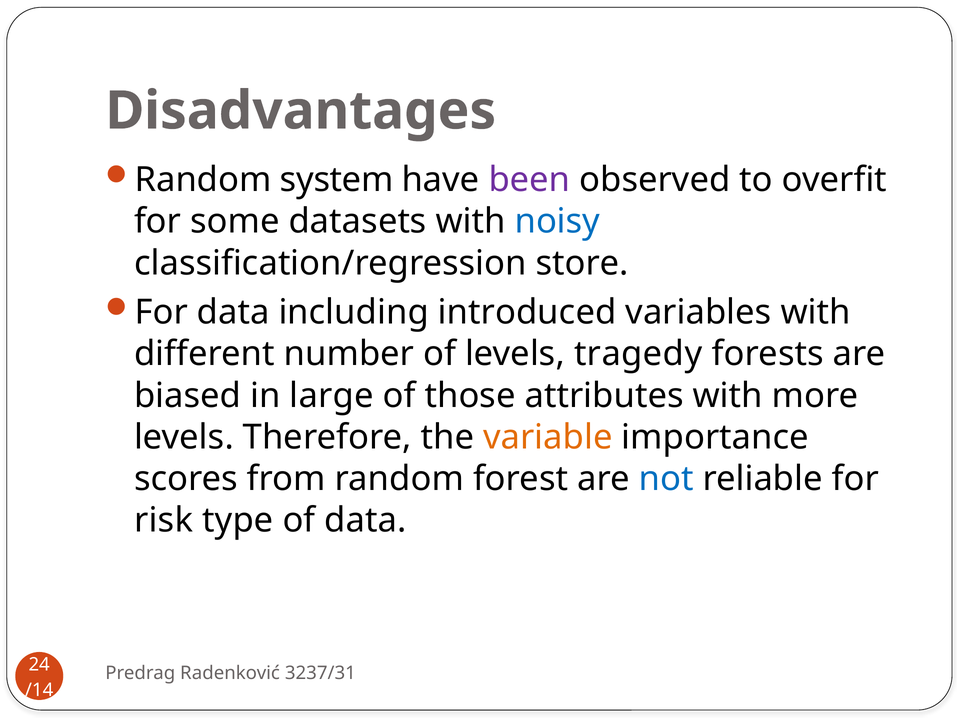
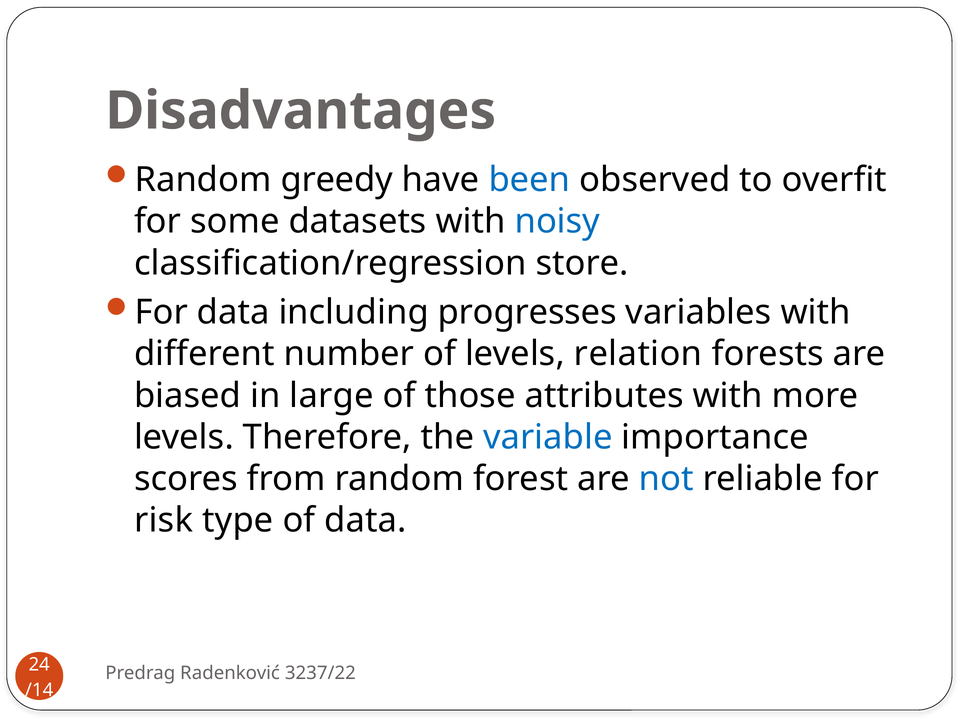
system: system -> greedy (337, 180)
been colour: purple -> blue (529, 180)
introduced: introduced -> progresses (527, 312)
tragedy: tragedy -> relation (638, 354)
variable colour: orange -> blue (548, 437)
3237/31: 3237/31 -> 3237/22 (320, 673)
